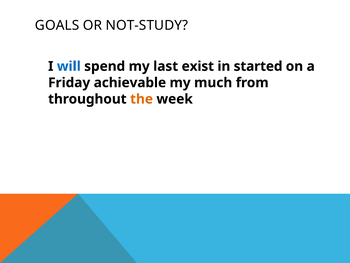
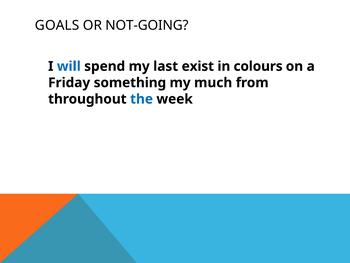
NOT-STUDY: NOT-STUDY -> NOT-GOING (147, 25)
started: started -> colours (258, 66)
achievable: achievable -> something (130, 83)
the colour: orange -> blue (142, 99)
